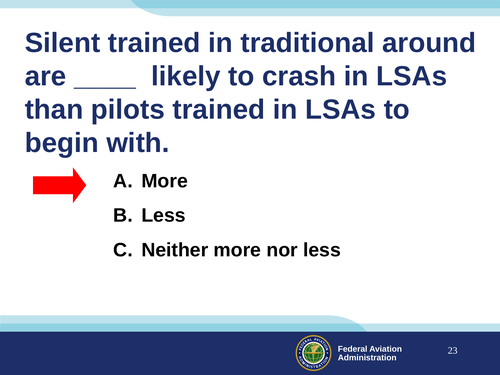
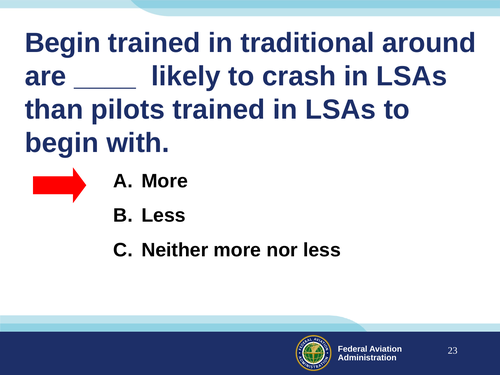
Silent: Silent -> Begin (63, 43)
